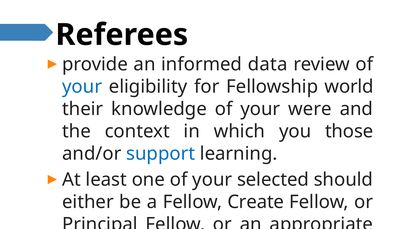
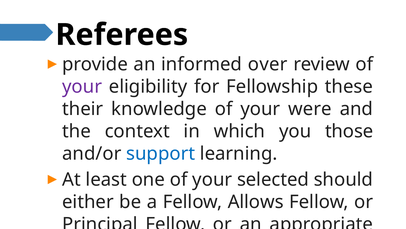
data: data -> over (268, 64)
your colour: blue -> purple (82, 86)
world: world -> these (349, 86)
Create: Create -> Allows (256, 201)
